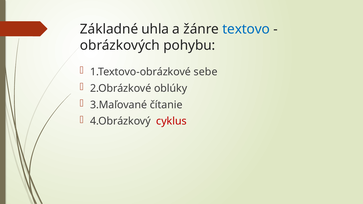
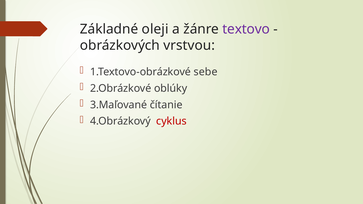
uhla: uhla -> oleji (155, 29)
textovo colour: blue -> purple (246, 29)
pohybu: pohybu -> vrstvou (189, 45)
